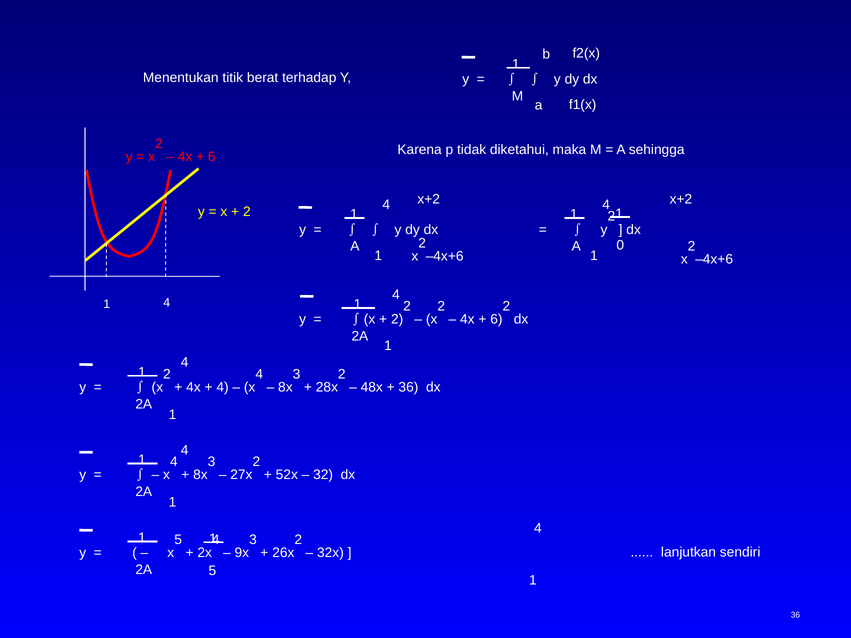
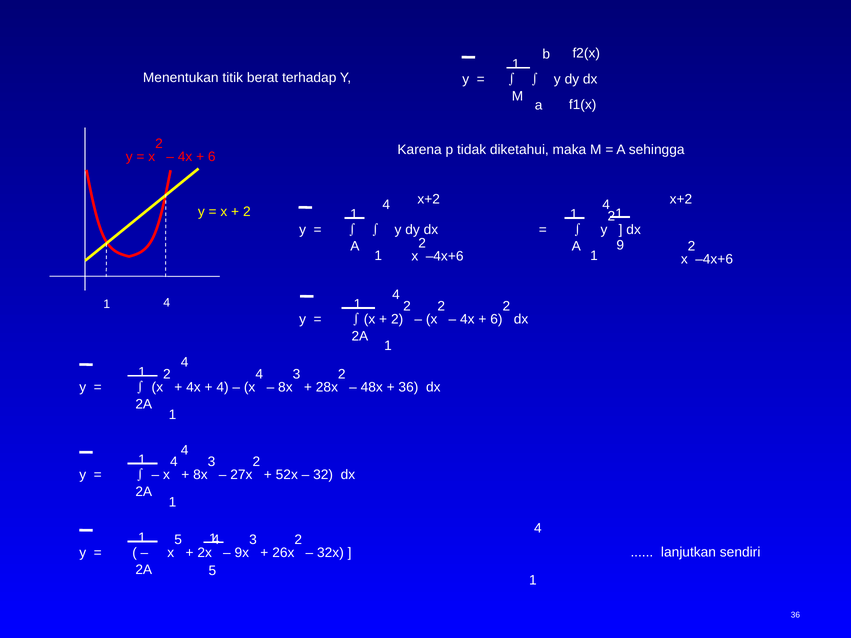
0: 0 -> 9 (620, 246)
